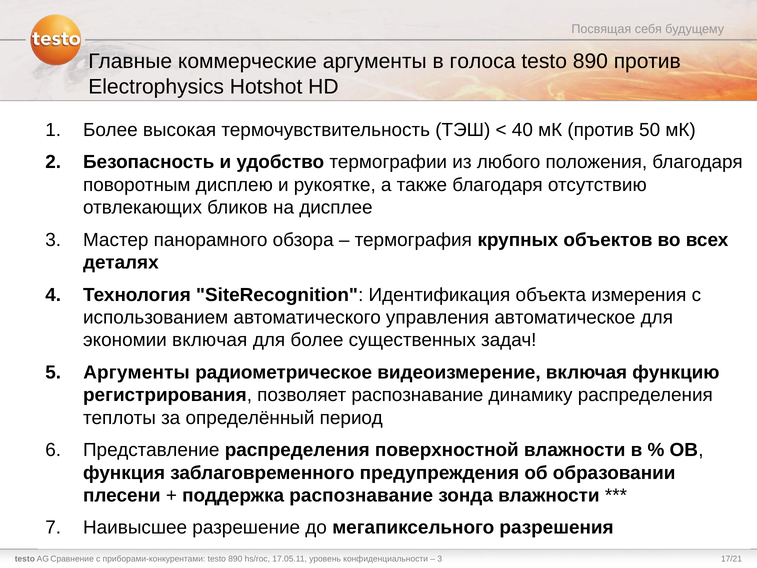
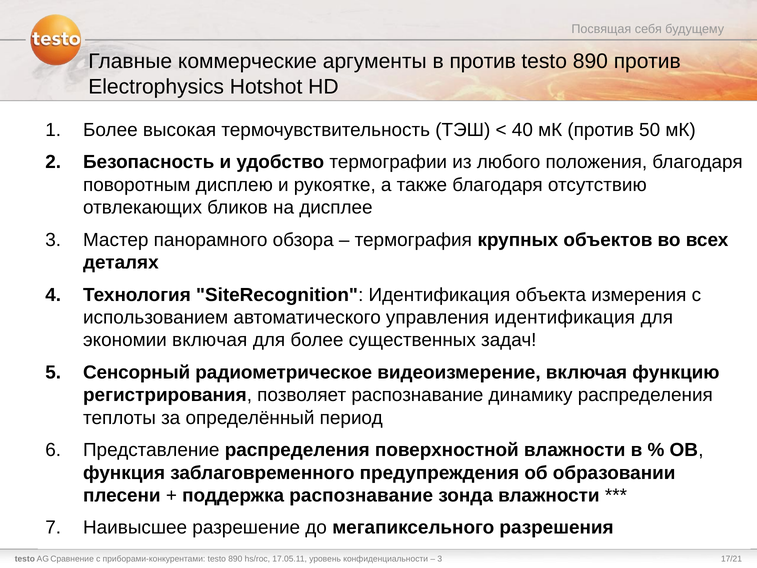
в голоса: голоса -> против (483, 61)
управления автоматическое: автоматическое -> идентификация (565, 317)
Аргументы: Аргументы -> Сенсорный (137, 372)
